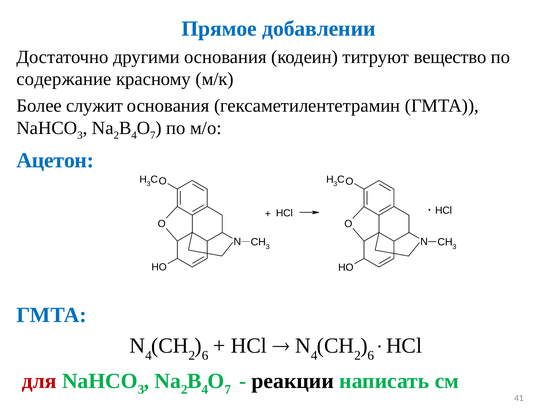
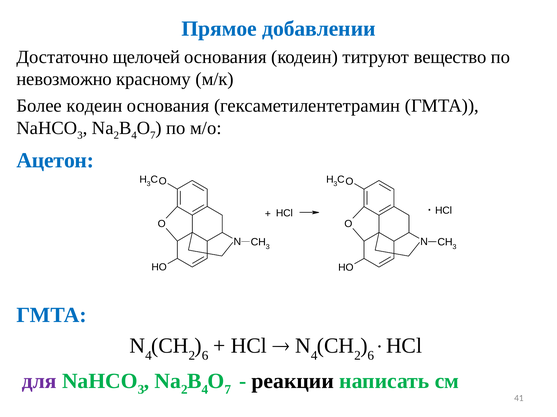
другими: другими -> щелочей (146, 57)
содержание: содержание -> невозможно (64, 79)
Более служит: служит -> кодеин (94, 106)
для colour: red -> purple (39, 382)
